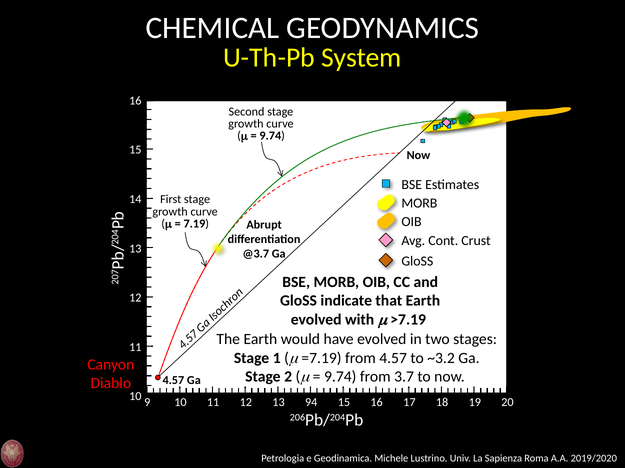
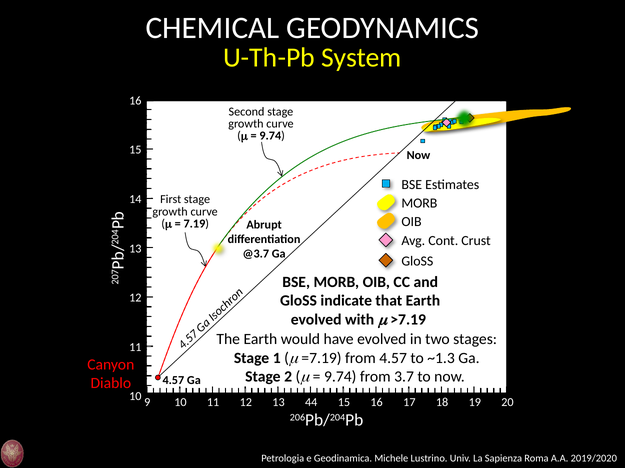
~3.2: ~3.2 -> ~1.3 (441, 359)
94: 94 -> 44 (311, 403)
